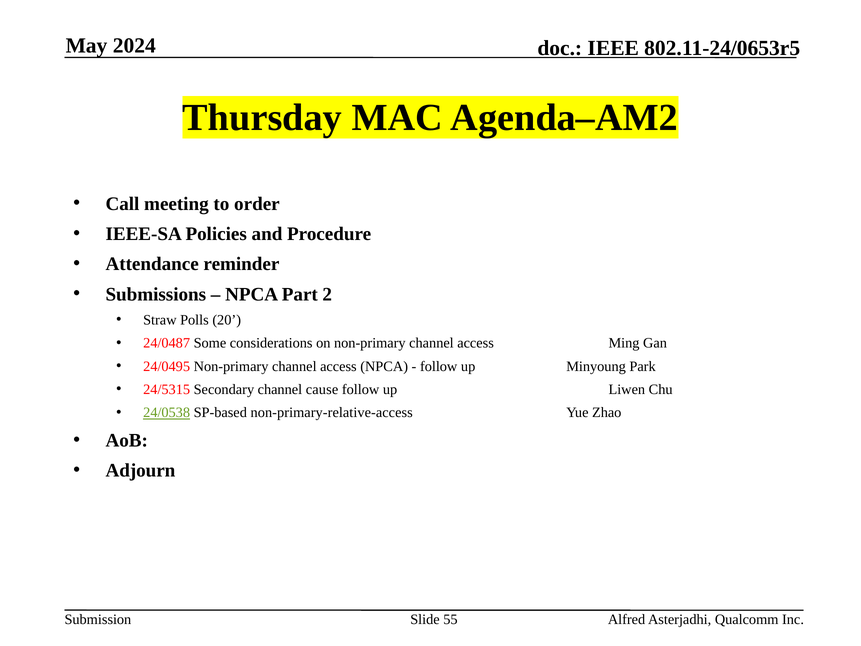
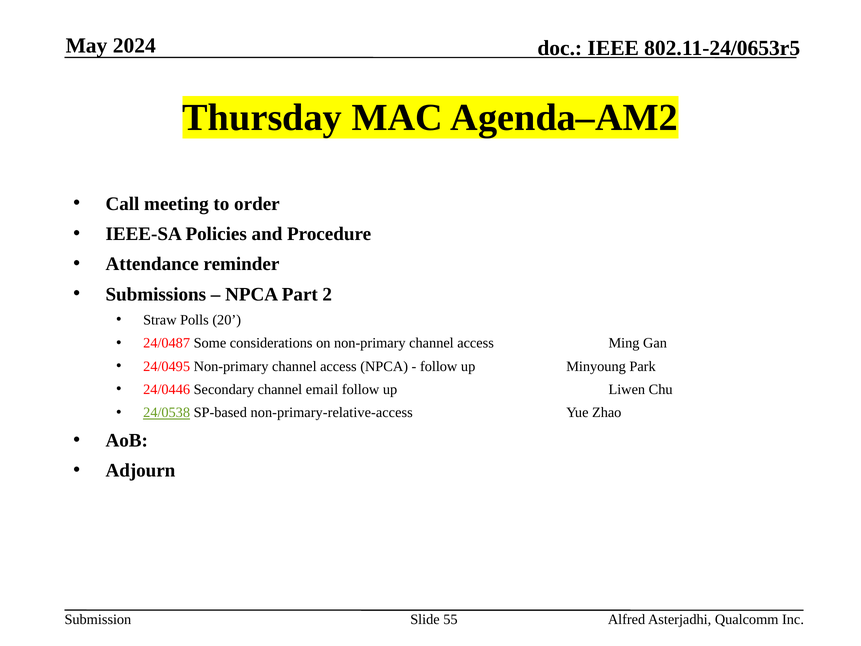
24/5315: 24/5315 -> 24/0446 (167, 389)
cause: cause -> email (322, 389)
